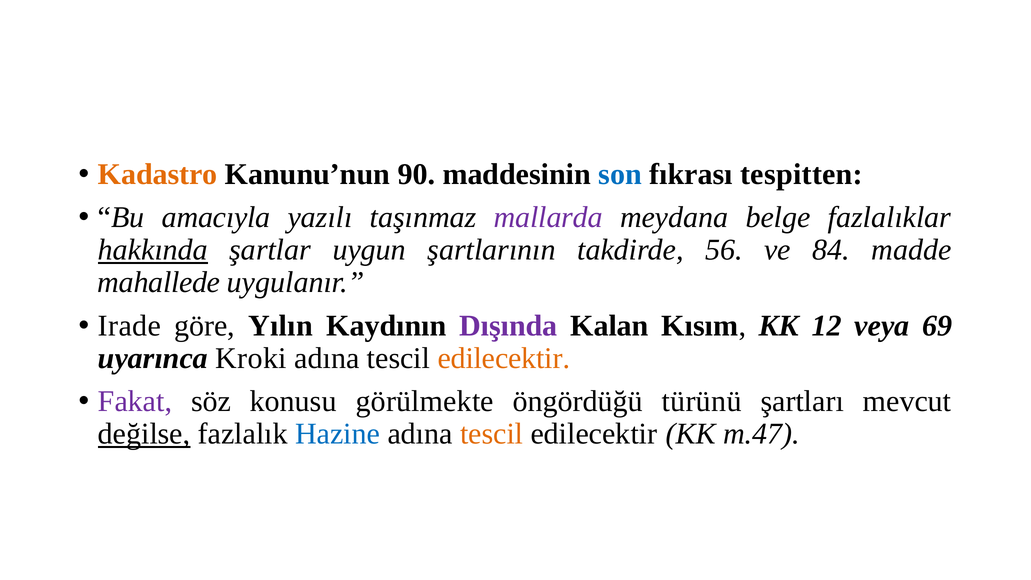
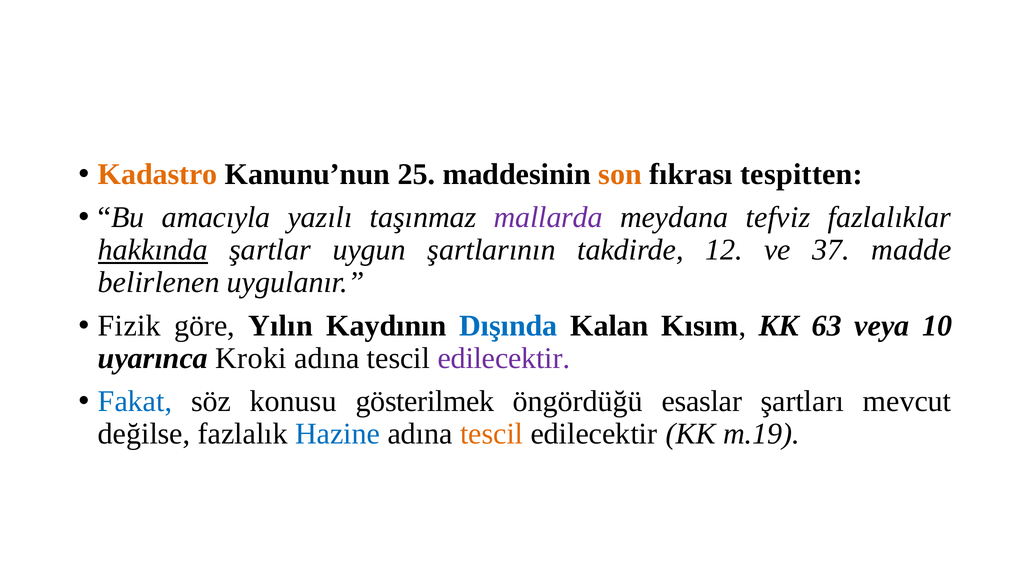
90: 90 -> 25 (416, 174)
son colour: blue -> orange (620, 174)
belge: belge -> tefviz (778, 218)
56: 56 -> 12 (724, 250)
84: 84 -> 37 (831, 250)
mahallede: mahallede -> belirlenen (159, 283)
Irade: Irade -> Fizik (129, 326)
Dışında colour: purple -> blue (508, 326)
12: 12 -> 63 (827, 326)
69: 69 -> 10 (937, 326)
edilecektir colour: orange -> purple (504, 358)
Fakat colour: purple -> blue (135, 401)
görülmekte: görülmekte -> gösterilmek (425, 401)
türünü: türünü -> esaslar (702, 401)
değilse underline: present -> none (144, 434)
m.47: m.47 -> m.19 (761, 434)
